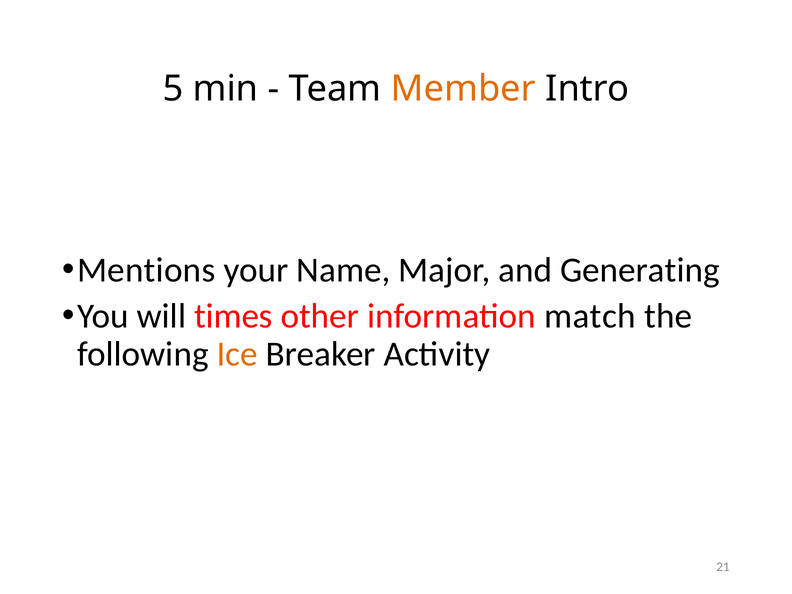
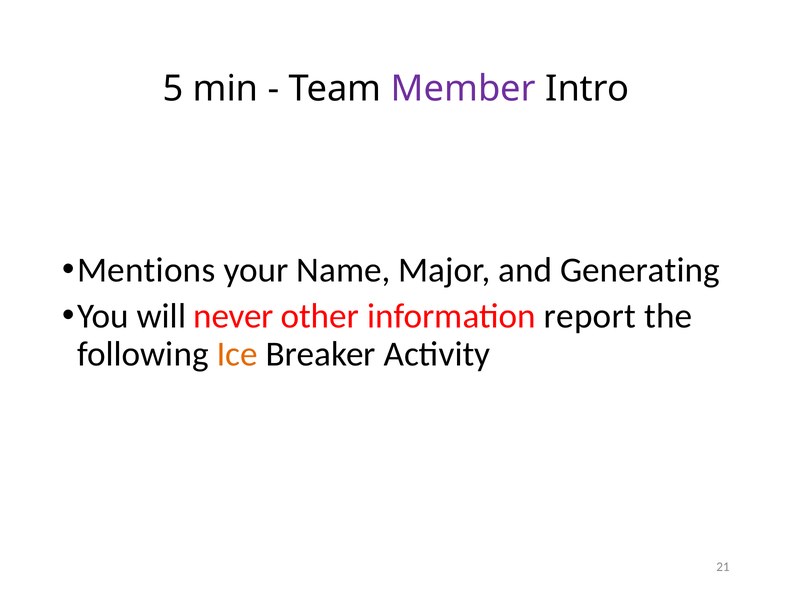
Member colour: orange -> purple (463, 89)
times: times -> never (234, 316)
match: match -> report (590, 316)
